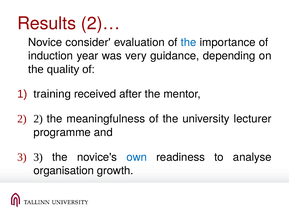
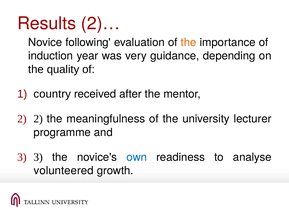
consider: consider -> following (88, 42)
the colour: blue -> orange (189, 42)
training: training -> country (52, 94)
organisation: organisation -> volunteered (64, 170)
